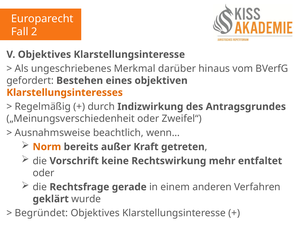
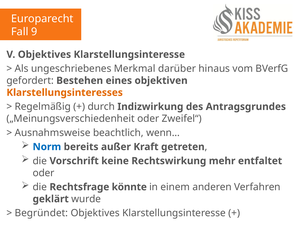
2: 2 -> 9 (34, 32)
Norm colour: orange -> blue (47, 146)
gerade: gerade -> könnte (129, 186)
